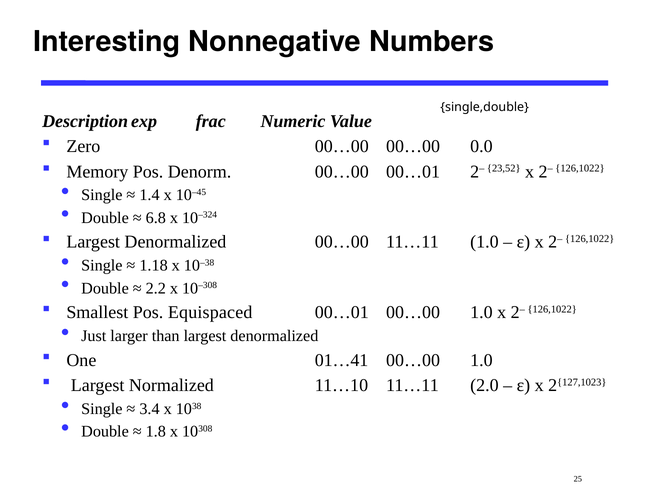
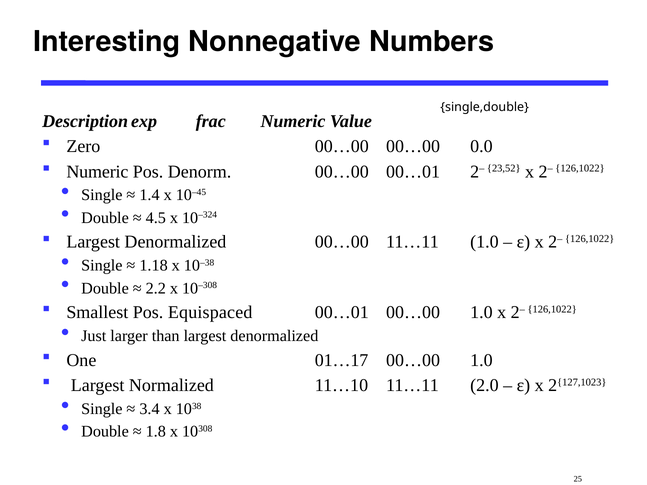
Memory: Memory -> Numeric (97, 172)
6.8: 6.8 -> 4.5 (156, 218)
01…41: 01…41 -> 01…17 (342, 360)
